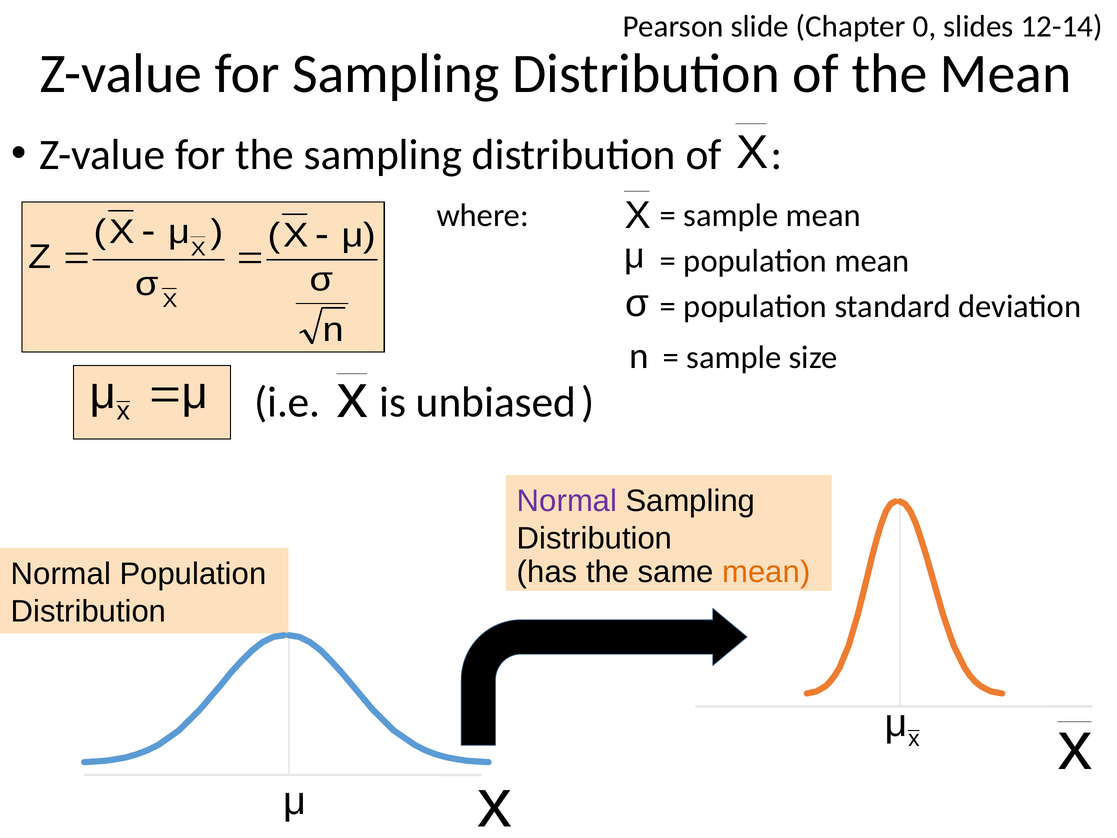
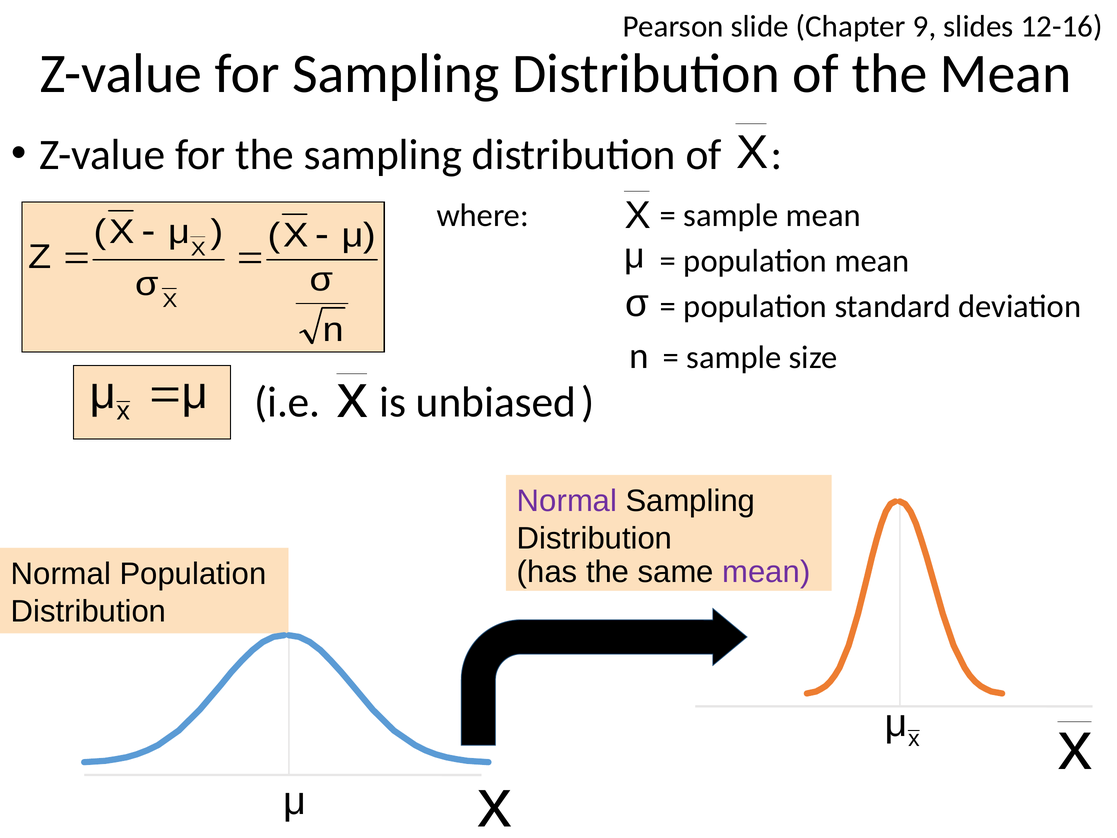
0: 0 -> 9 (925, 26)
12-14: 12-14 -> 12-16 (1062, 26)
mean colour: orange -> purple (766, 572)
